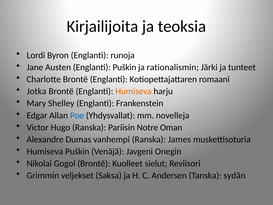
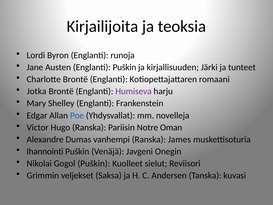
rationalismin: rationalismin -> kirjallisuuden (173, 67)
Humiseva colour: orange -> purple (133, 91)
Humiseva: Humiseva -> Ihannointi (45, 151)
Gogol Brontë: Brontë -> Puškin (94, 163)
sydän: sydän -> kuvasi (235, 175)
